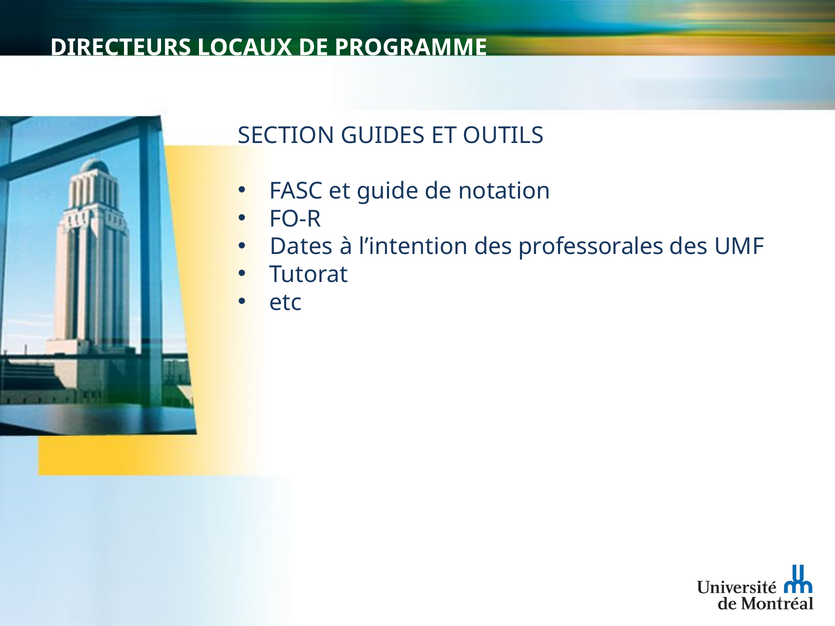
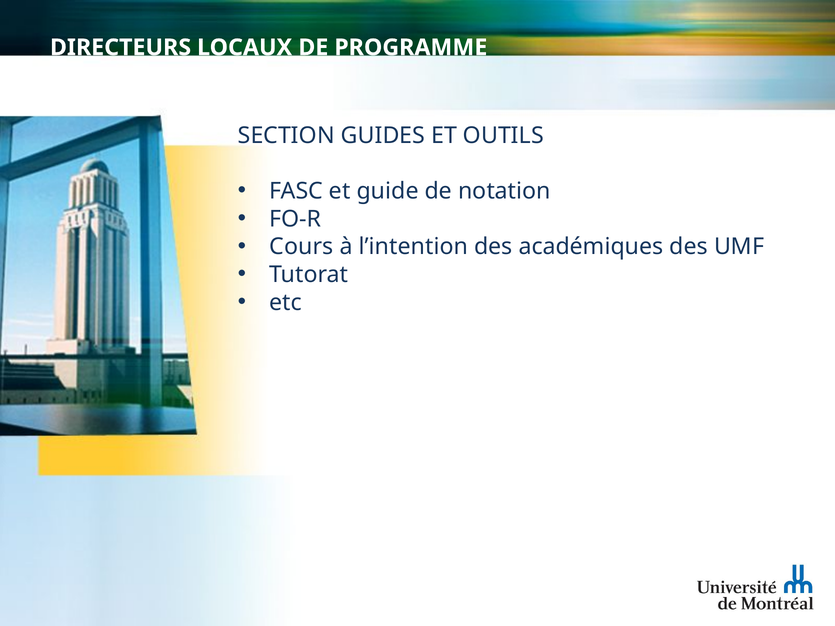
Dates: Dates -> Cours (301, 247)
professorales: professorales -> académiques (591, 247)
